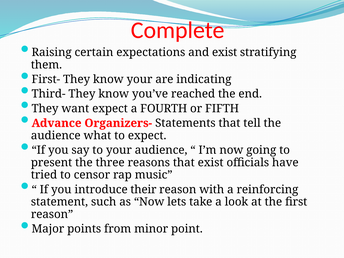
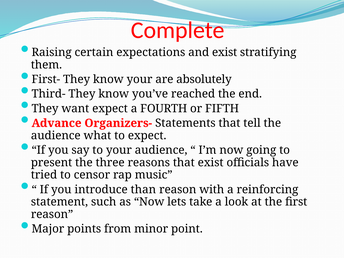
indicating: indicating -> absolutely (204, 79)
their: their -> than (143, 189)
